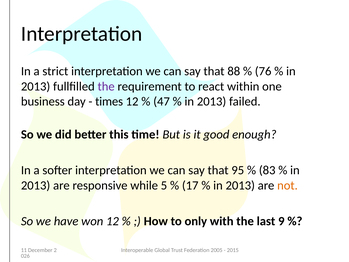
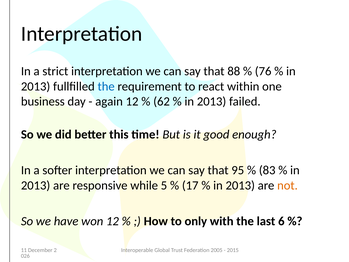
the colour: purple -> blue (106, 86)
times: times -> again (109, 101)
47: 47 -> 62 (162, 101)
9: 9 -> 6 (281, 221)
